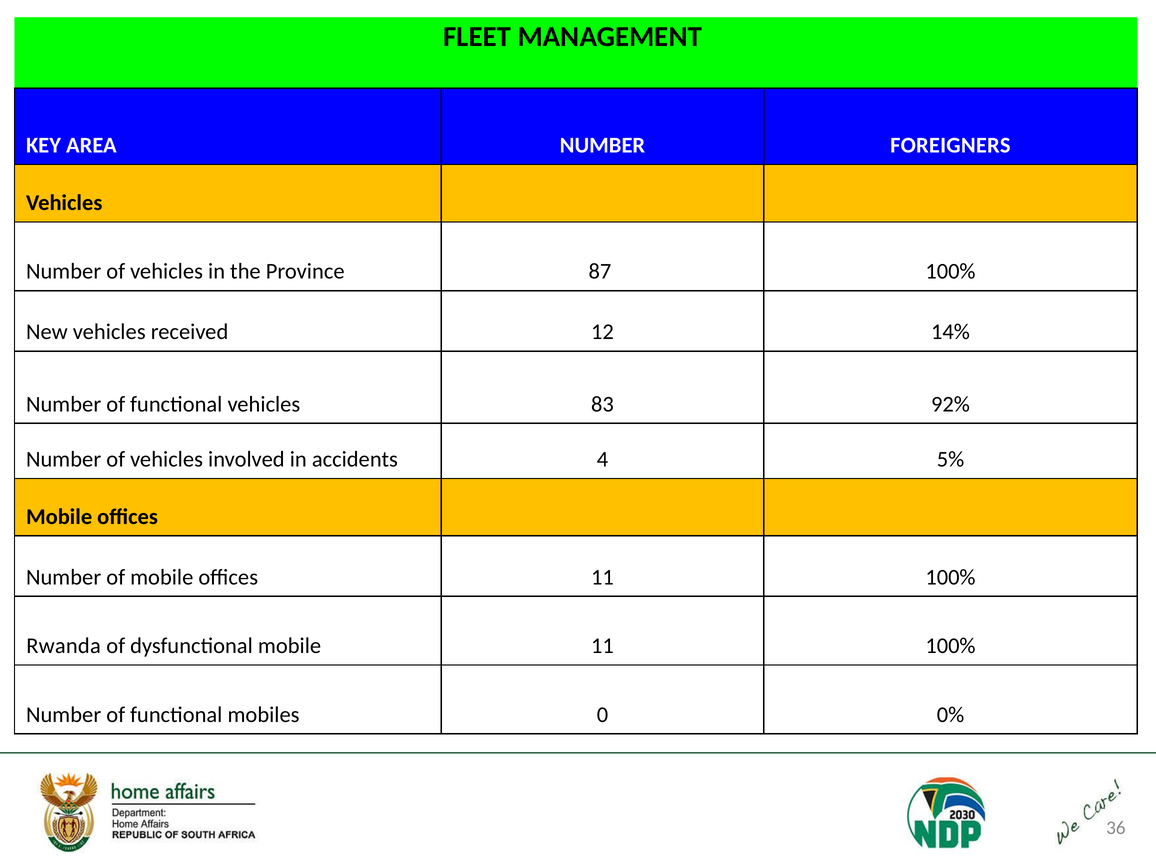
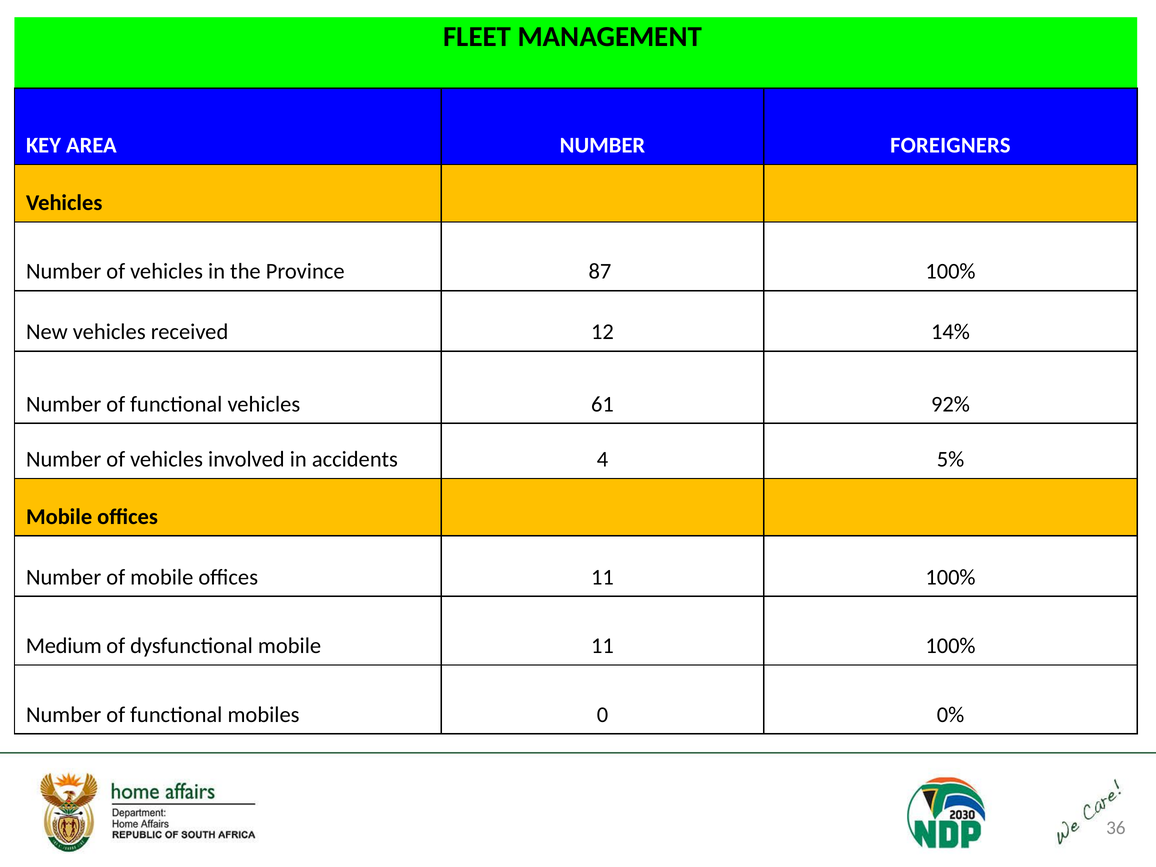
83: 83 -> 61 (602, 404)
Rwanda: Rwanda -> Medium (64, 646)
